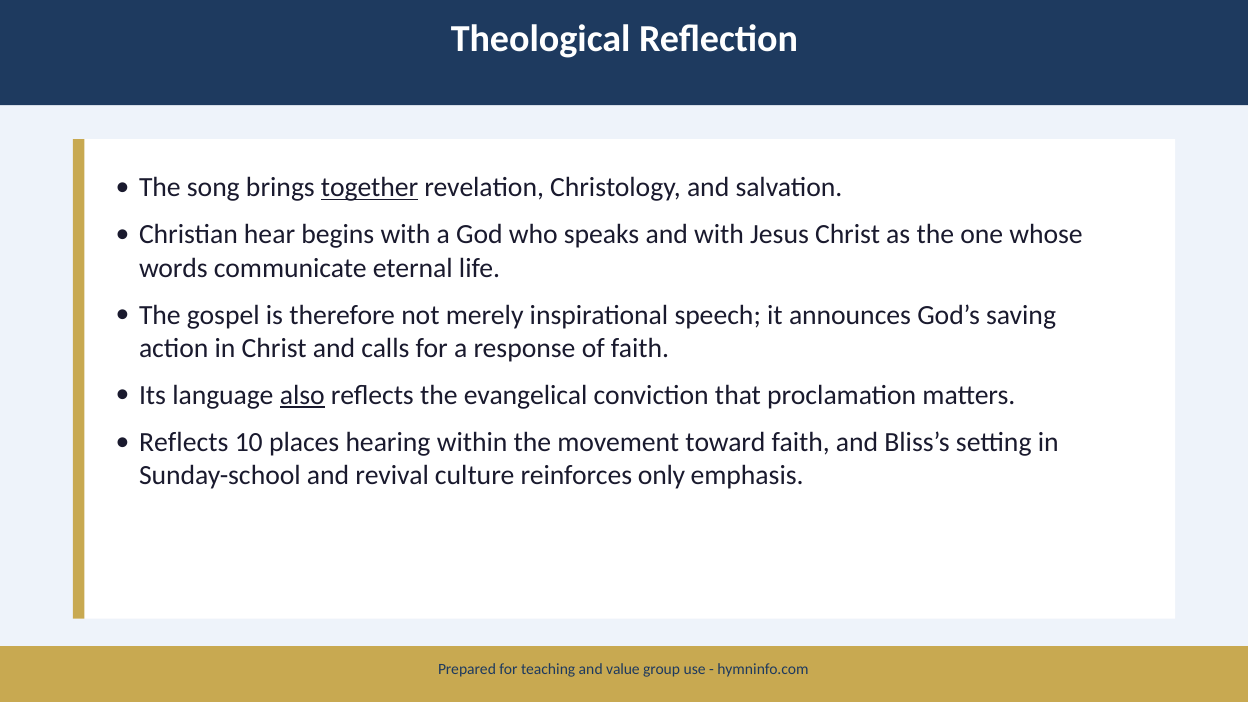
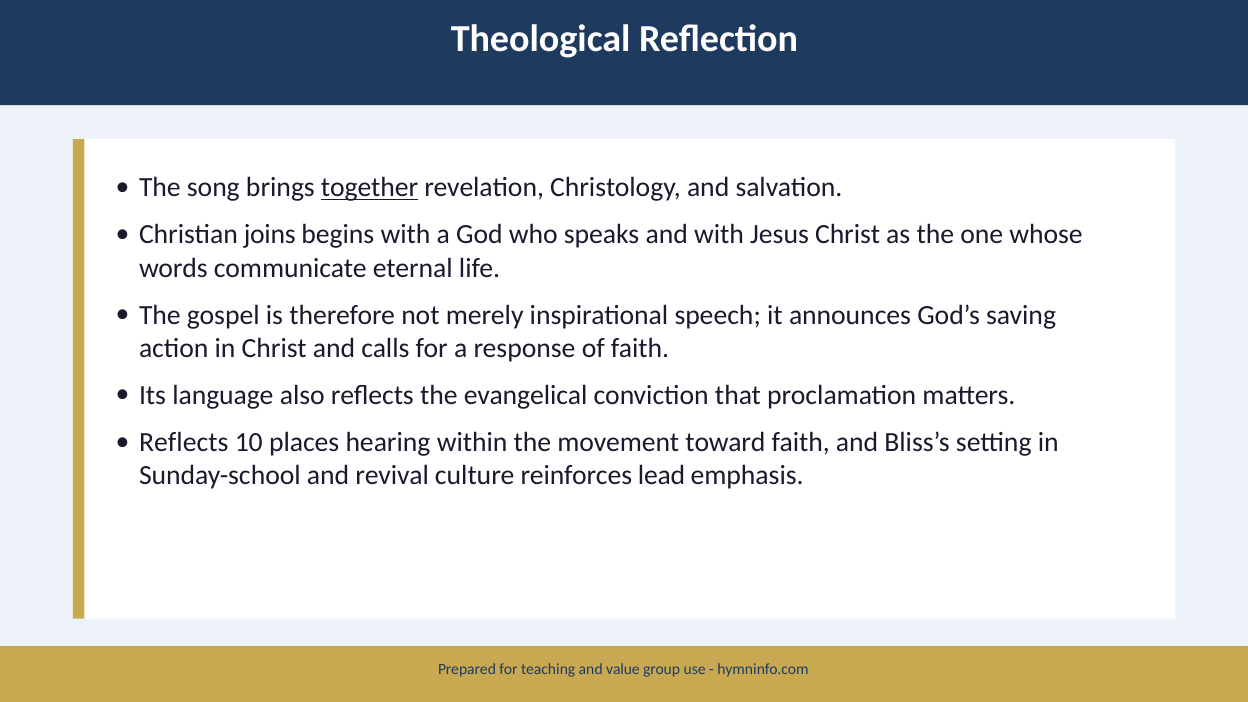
hear: hear -> joins (270, 235)
also underline: present -> none (302, 395)
only: only -> lead (662, 476)
